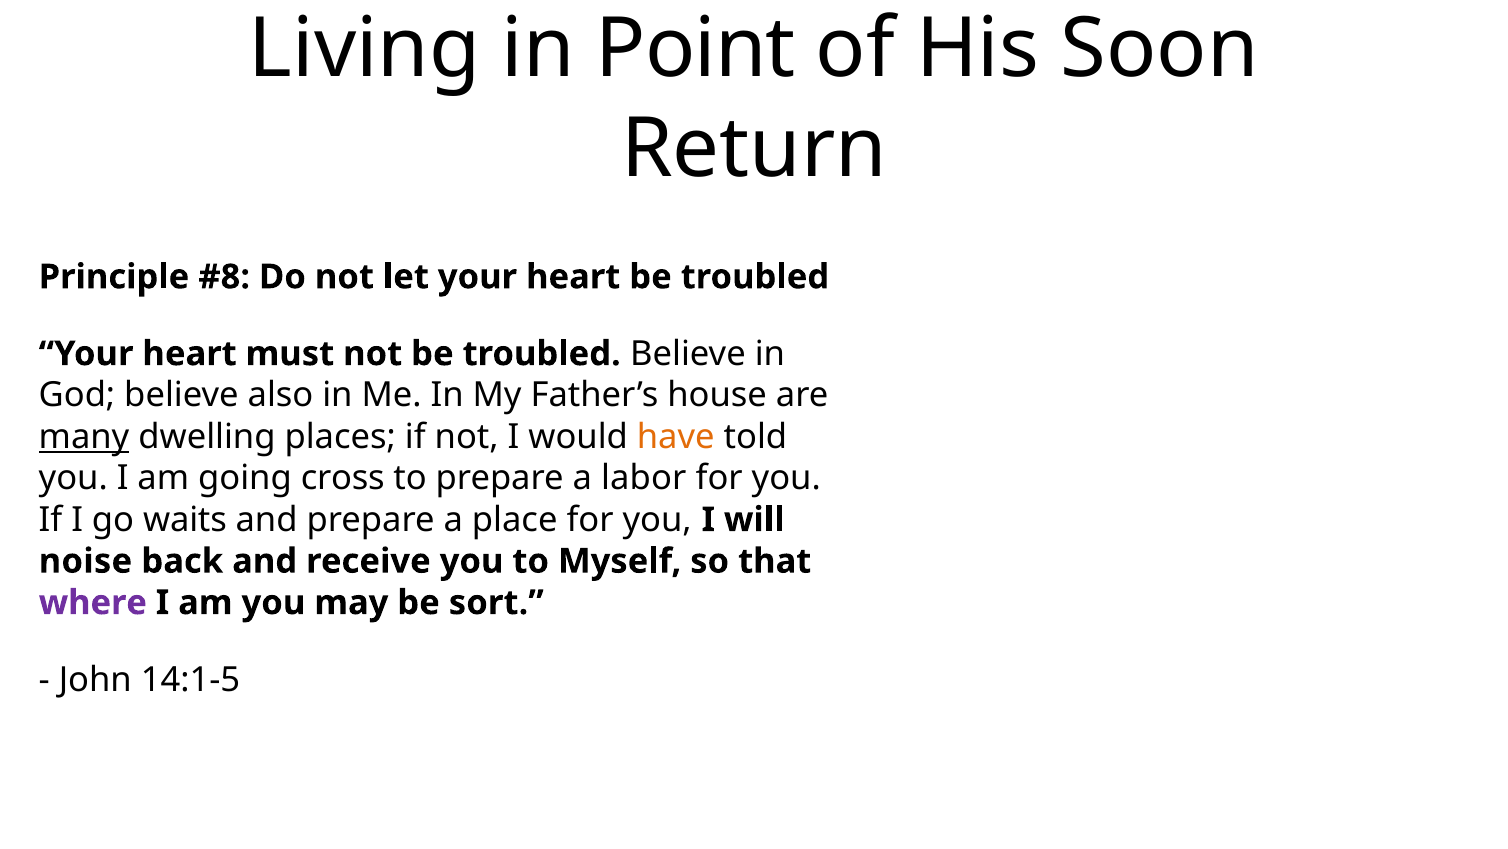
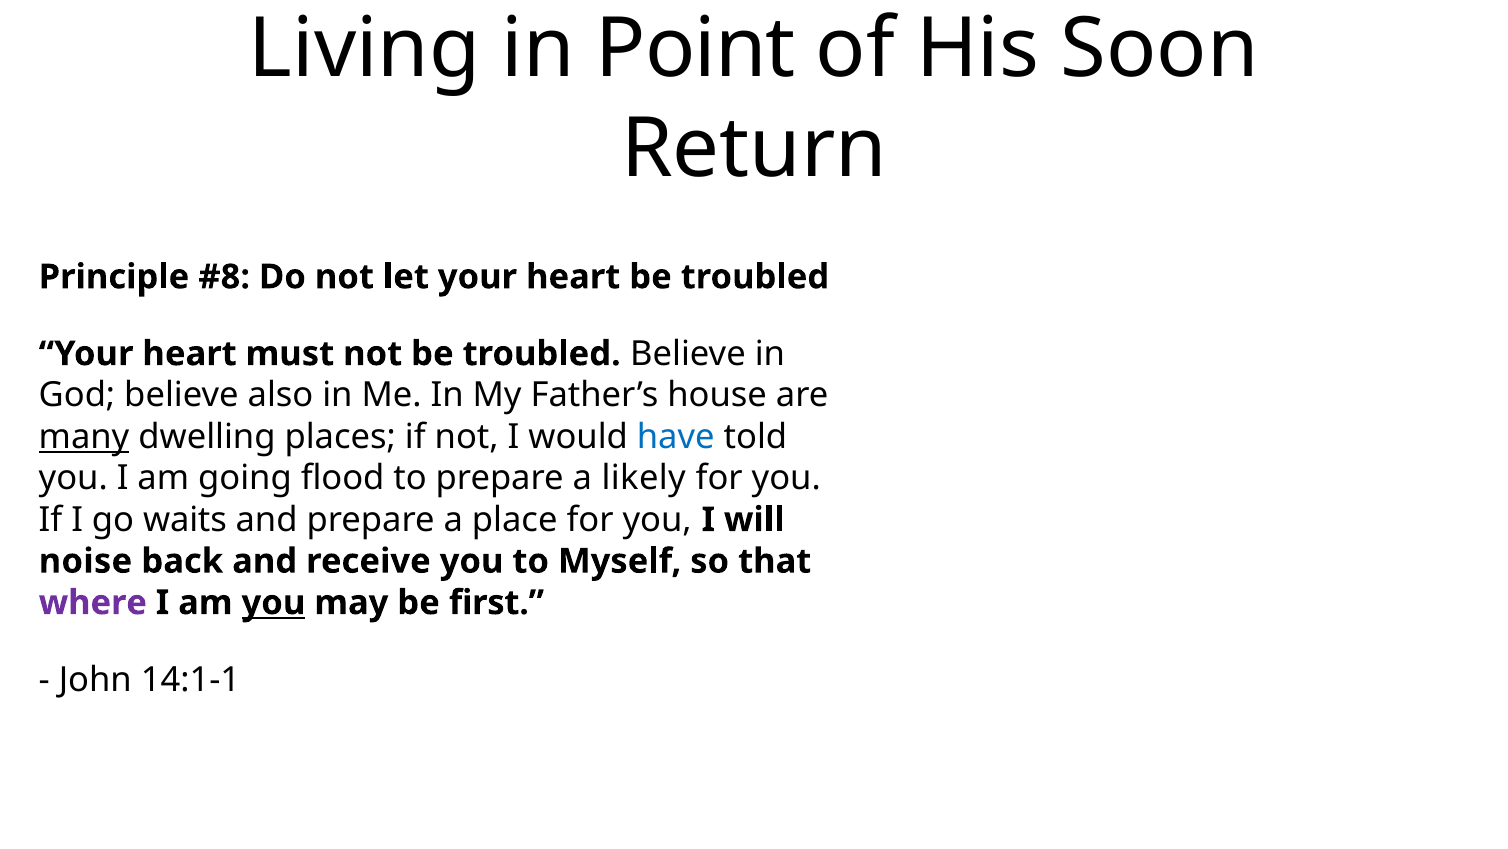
have colour: orange -> blue (676, 436)
cross: cross -> flood (343, 478)
labor: labor -> likely (644, 478)
you underline: none -> present (273, 602)
sort: sort -> first (496, 602)
14:1-5: 14:1-5 -> 14:1-1 (191, 679)
